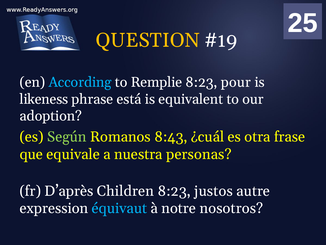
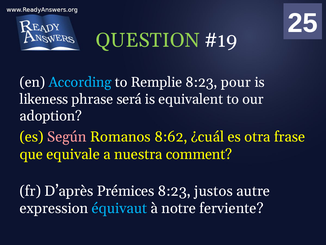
QUESTION colour: yellow -> light green (148, 40)
está: está -> será (129, 99)
Según colour: light green -> pink (67, 137)
8:43: 8:43 -> 8:62 (171, 137)
personas: personas -> comment (199, 154)
Children: Children -> Prémices (126, 191)
nosotros: nosotros -> ferviente (231, 208)
